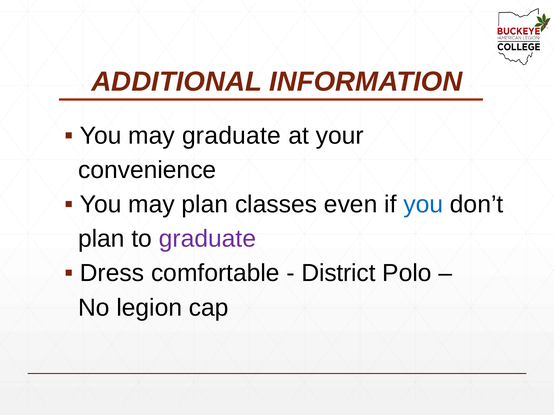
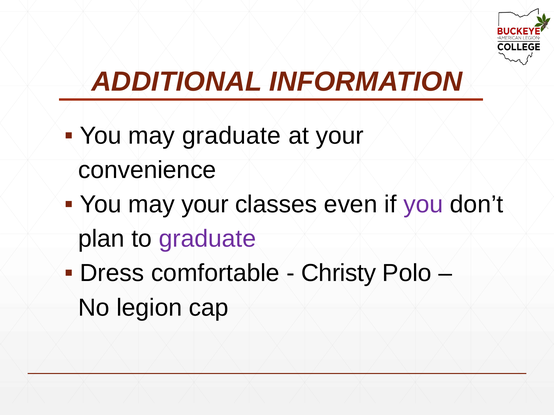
may plan: plan -> your (205, 205)
you colour: blue -> purple (423, 205)
District: District -> Christy (339, 274)
